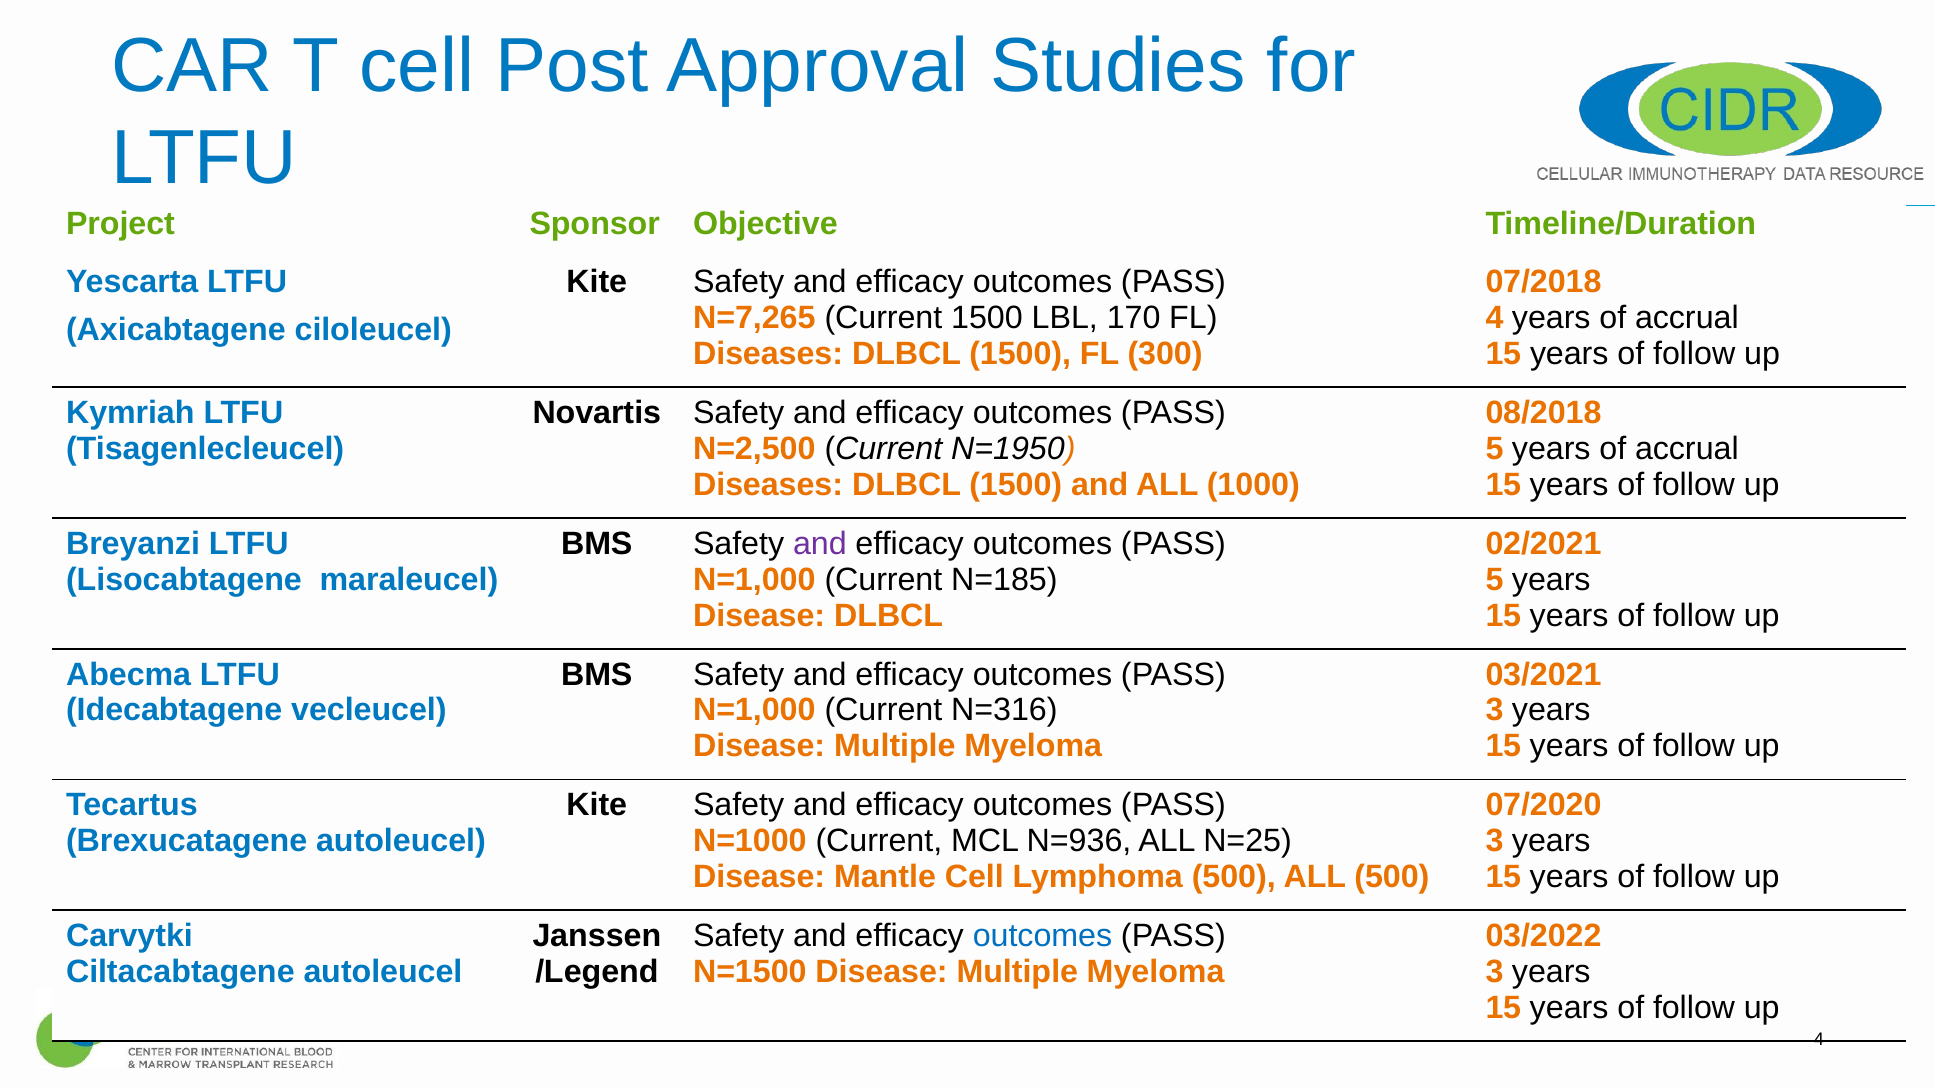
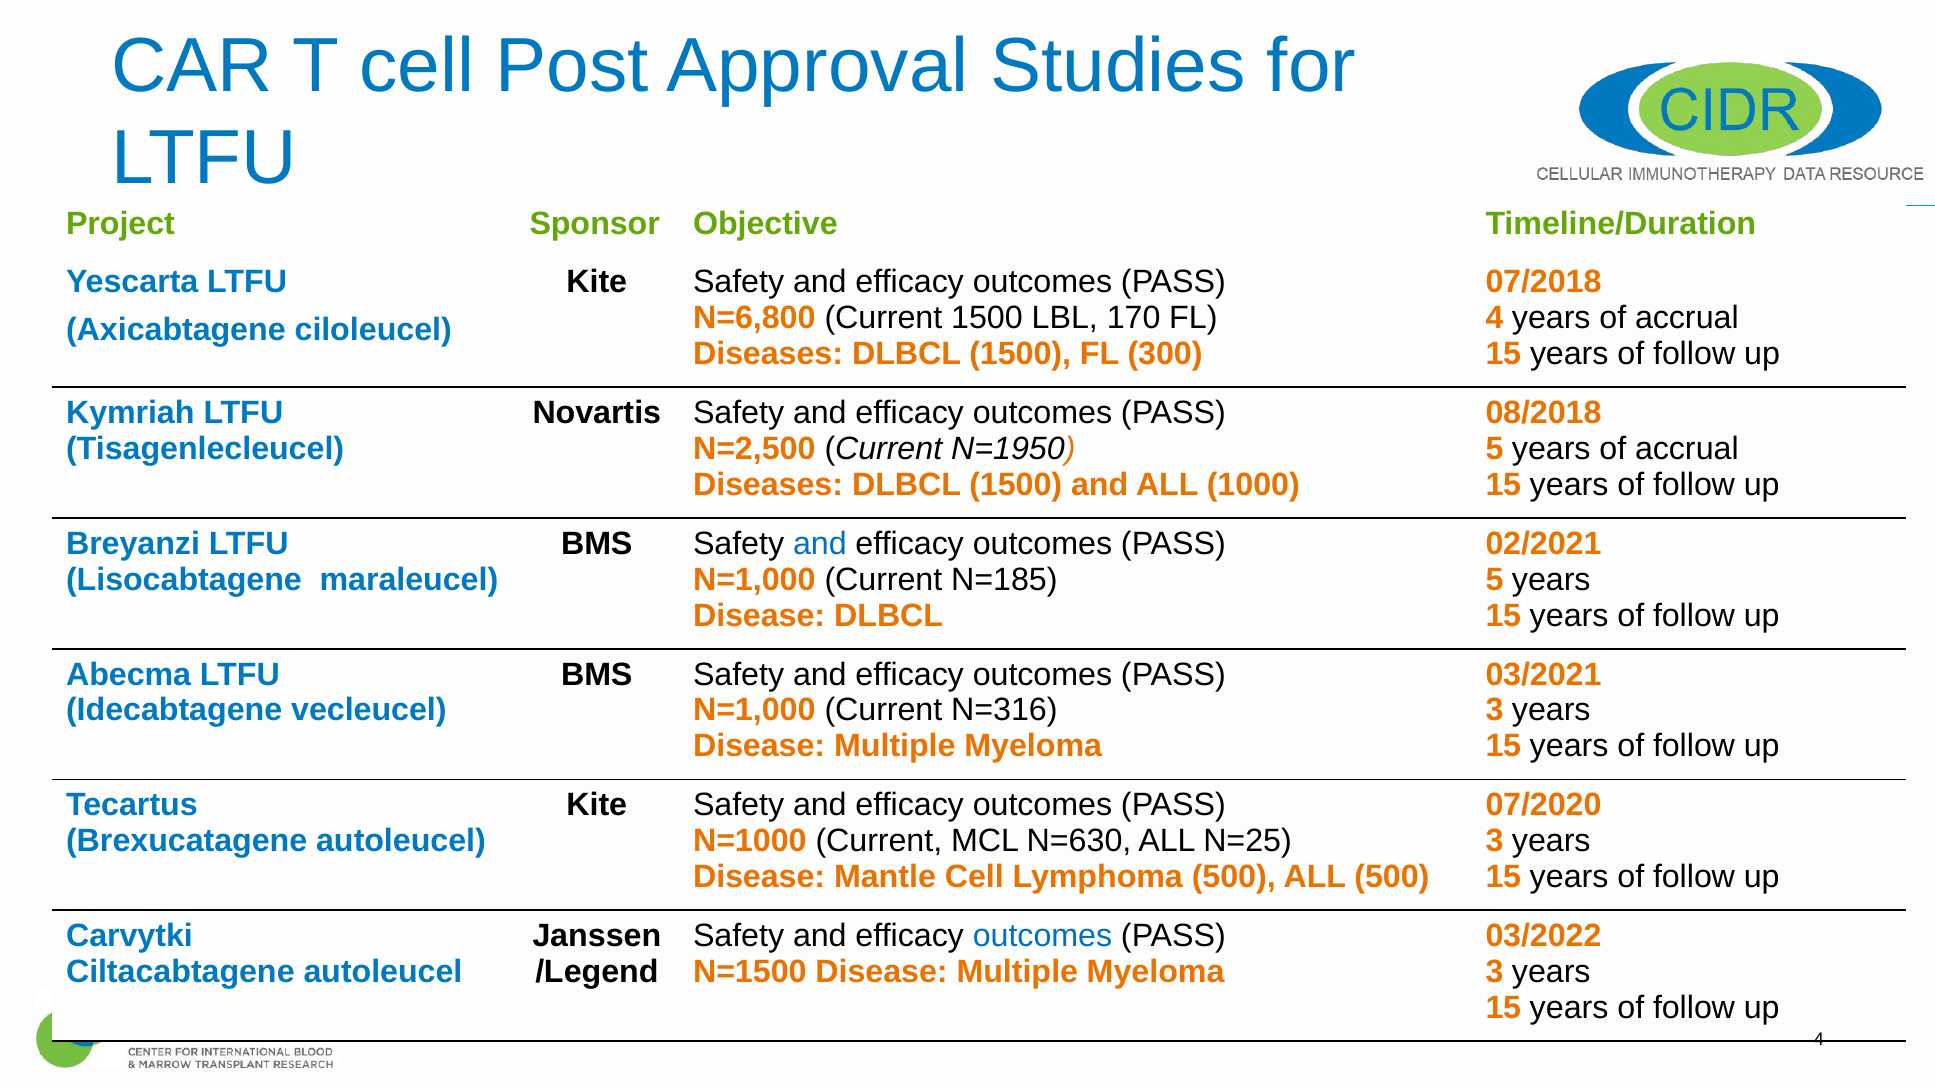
N=7,265: N=7,265 -> N=6,800 (754, 318)
and colour: purple -> blue (820, 543)
N=936: N=936 -> N=630 (1079, 840)
